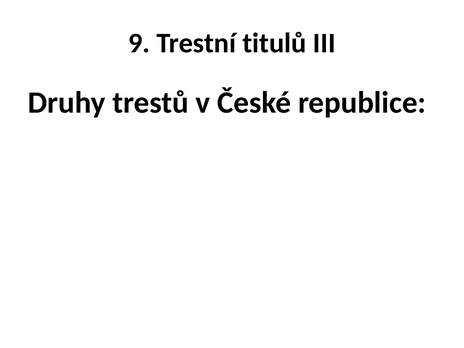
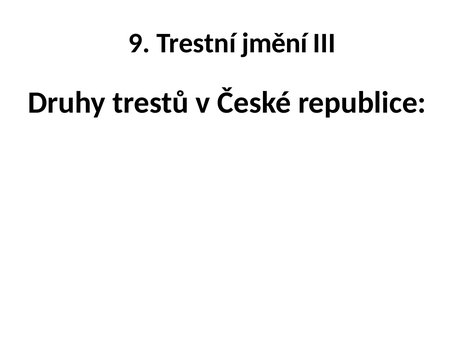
titulů: titulů -> jmění (275, 43)
